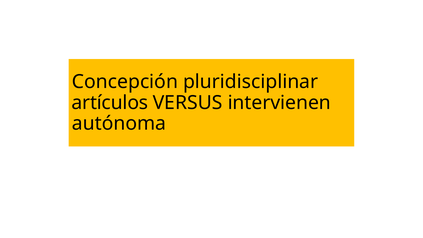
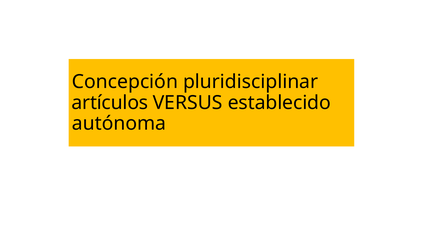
intervienen: intervienen -> establecido (279, 103)
